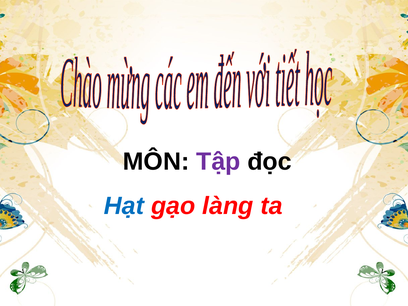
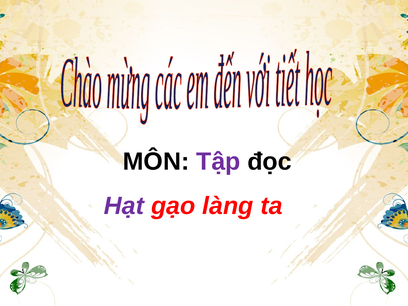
Hạt colour: blue -> purple (124, 206)
